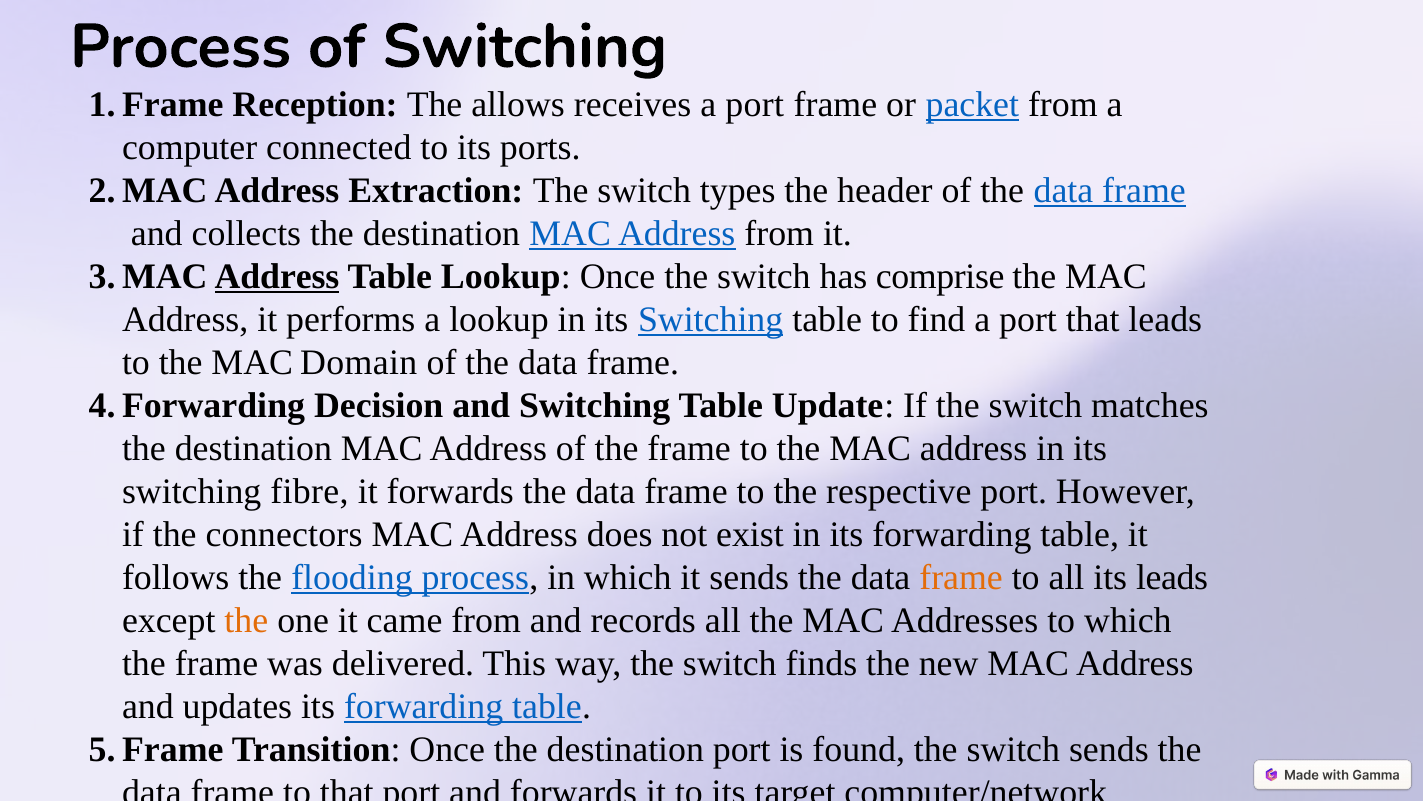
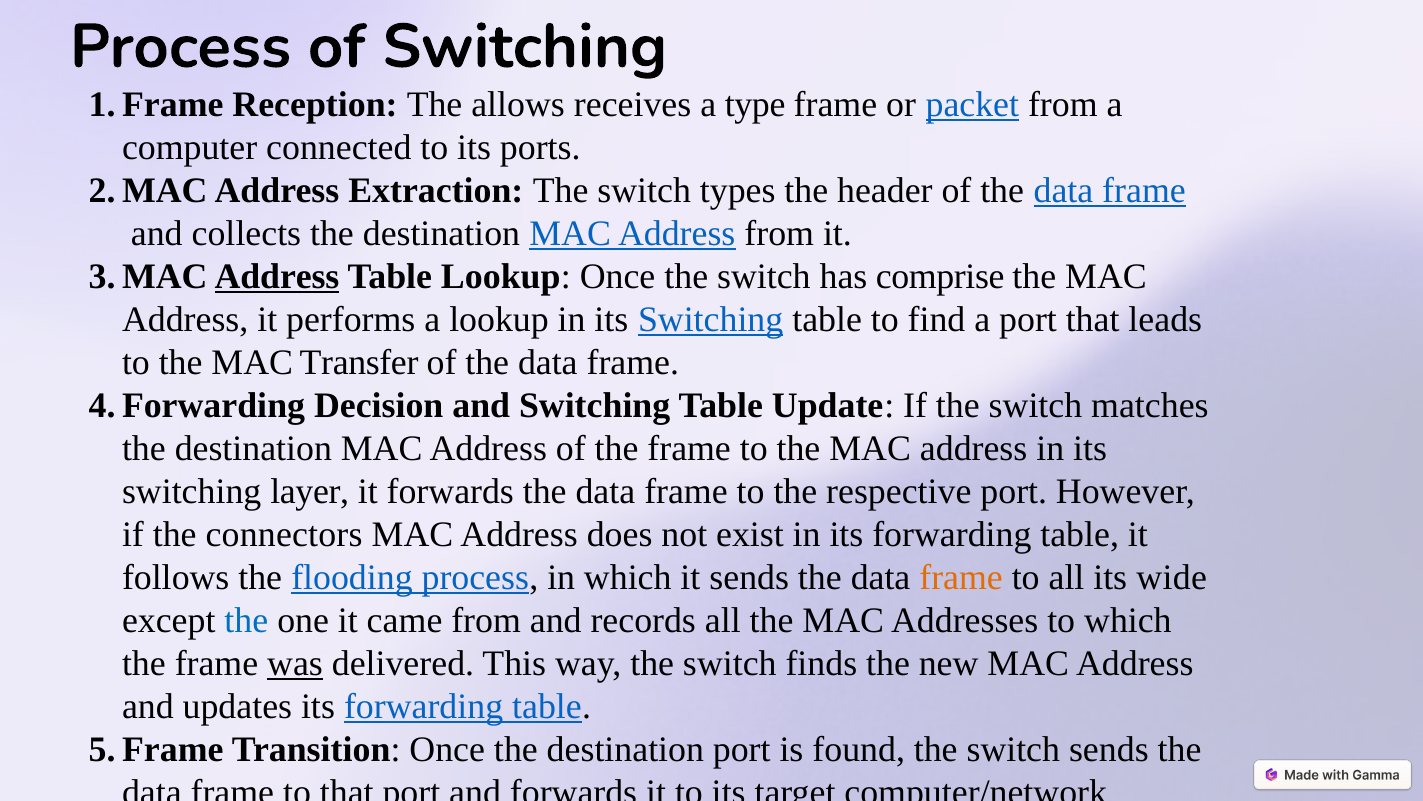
receives a port: port -> type (755, 104)
Domain: Domain -> Transfer (359, 362)
fibre: fibre -> layer (310, 491)
its leads: leads -> wide (1172, 577)
the colour: orange -> blue (246, 620)
was underline: none -> present (295, 663)
